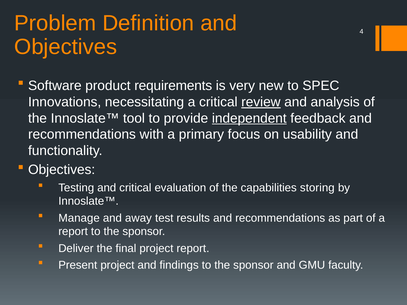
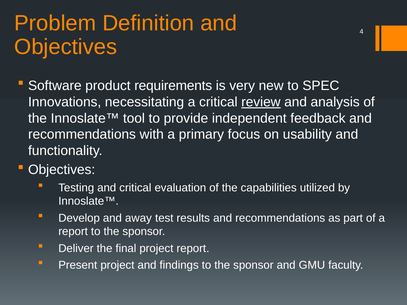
independent underline: present -> none (249, 118)
storing: storing -> utilized (317, 188)
Manage: Manage -> Develop (79, 218)
